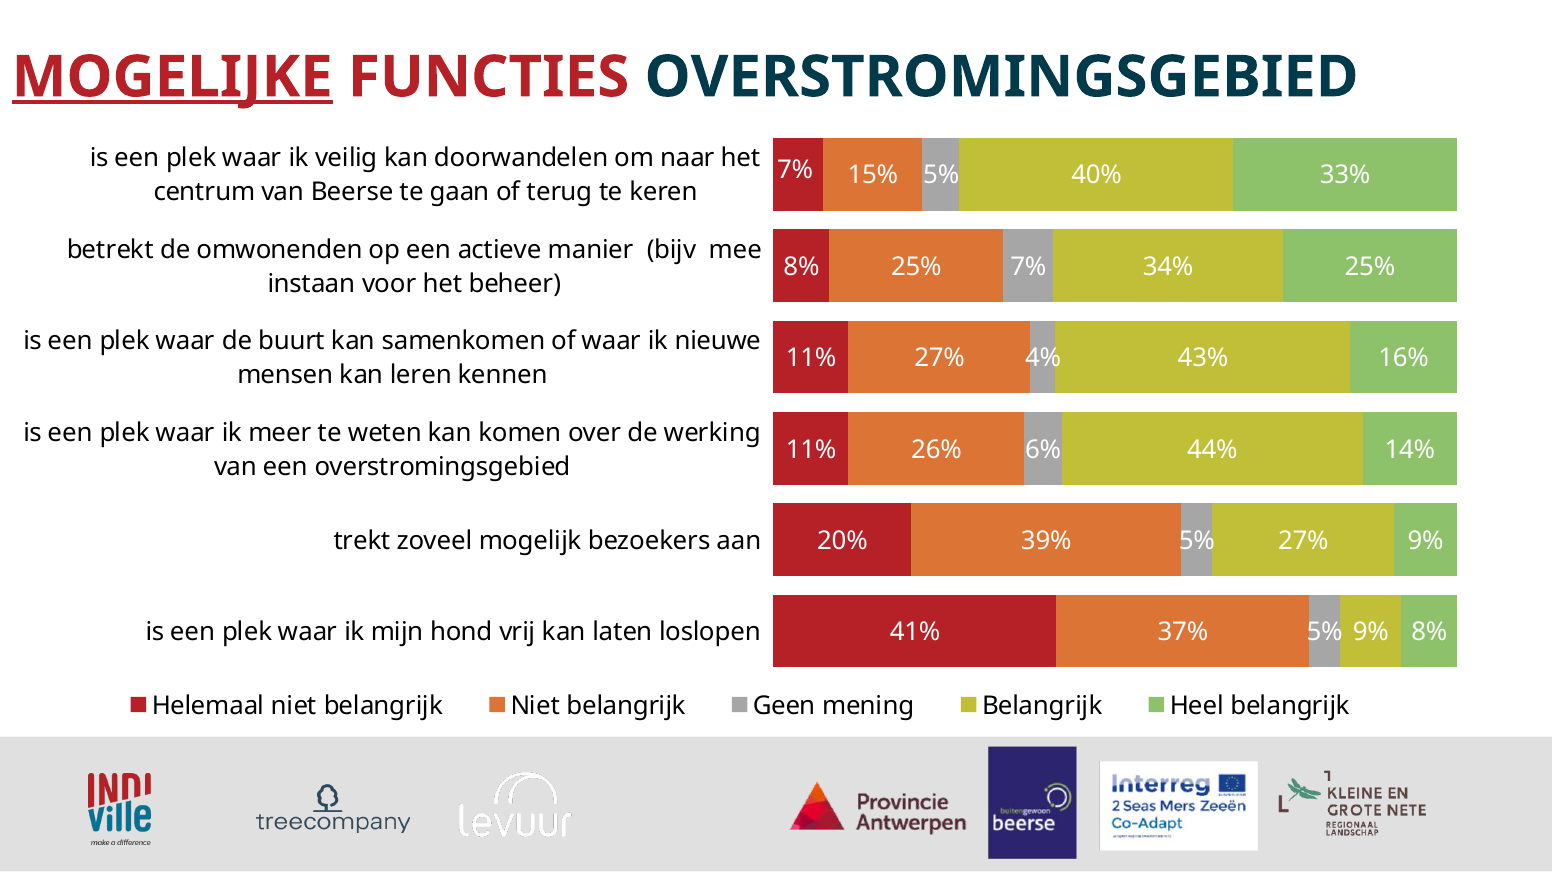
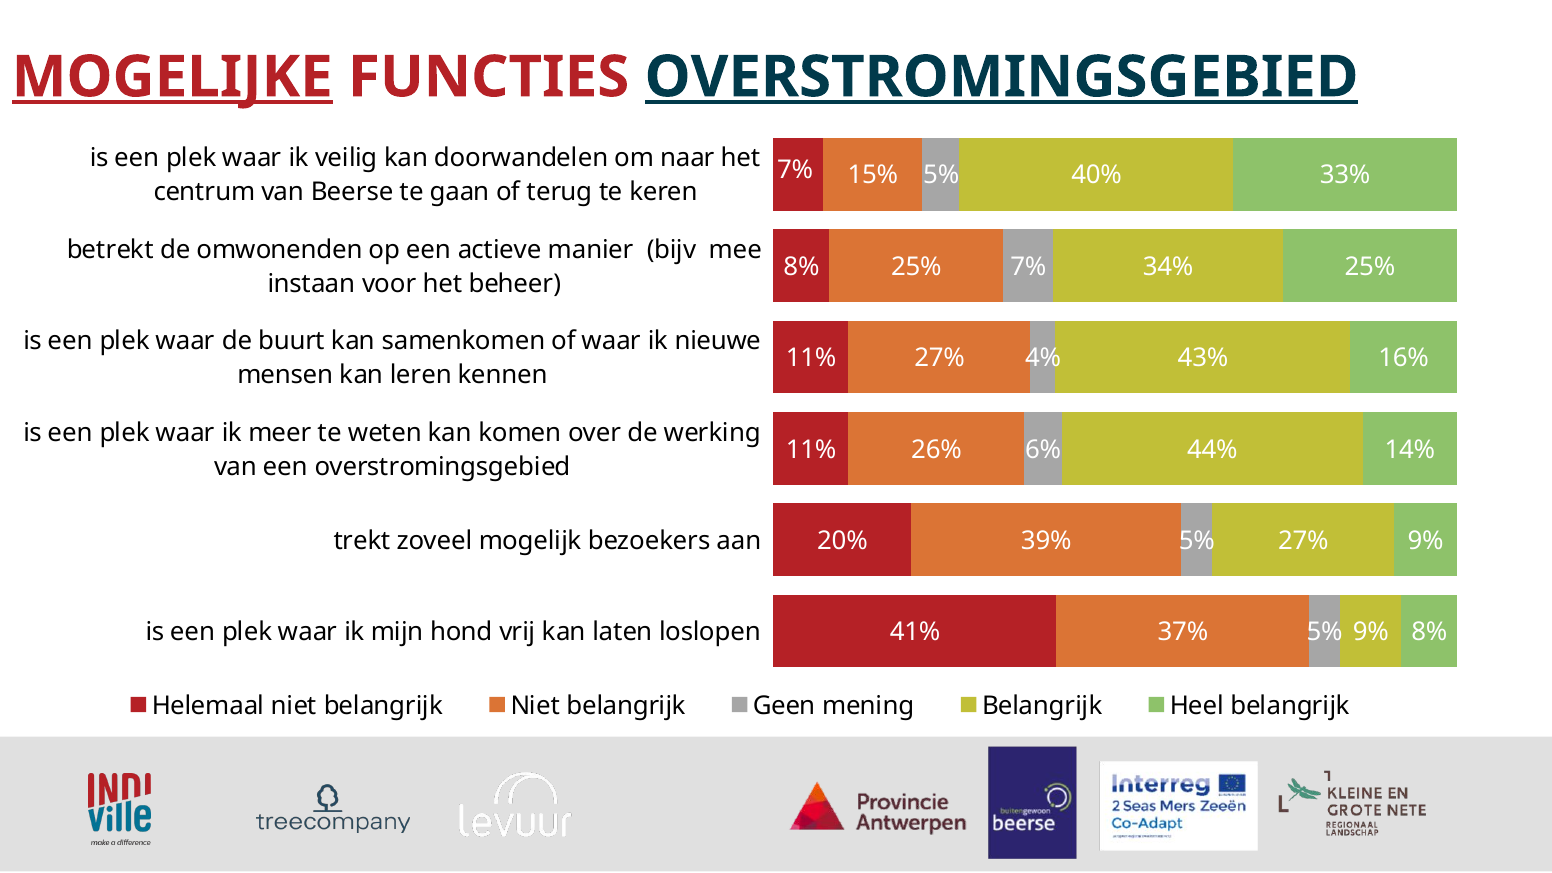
OVERSTROMINGSGEBIED underline: none -> present (1002, 77)
